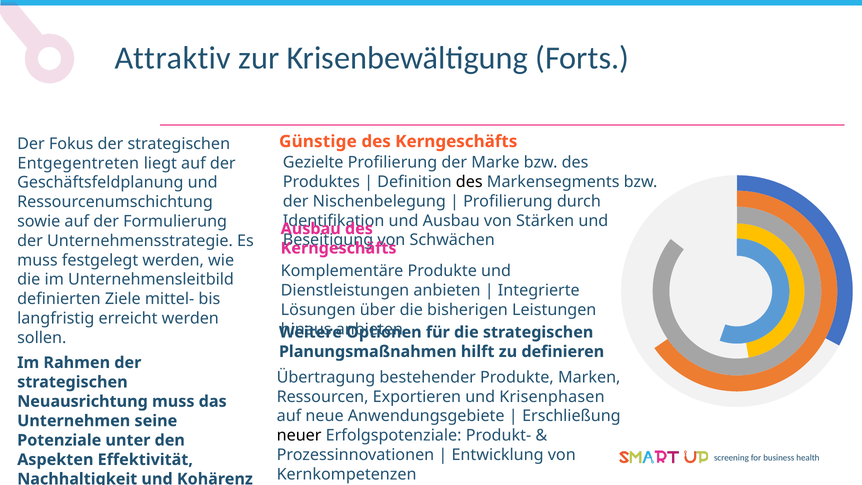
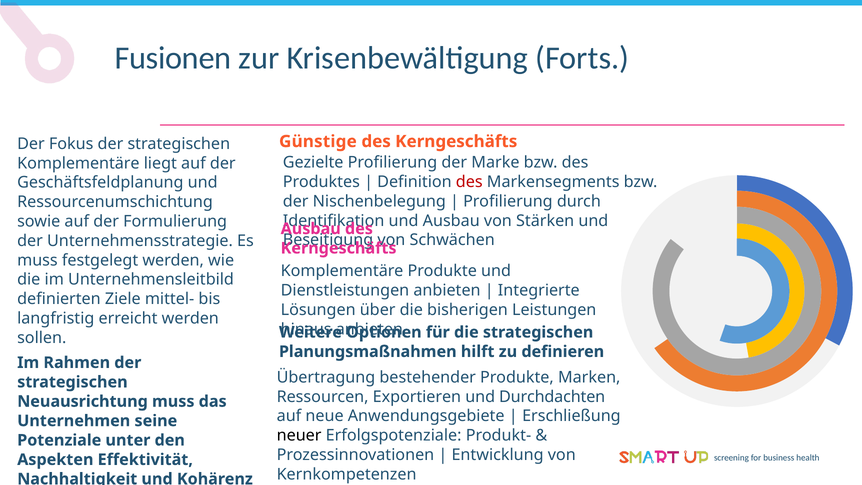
Attraktiv: Attraktiv -> Fusionen (173, 58)
Entgegentreten: Entgegentreten -> Komplementäre (78, 163)
des colour: black -> red (469, 182)
Krisenphasen: Krisenphasen -> Durchdachten (552, 397)
